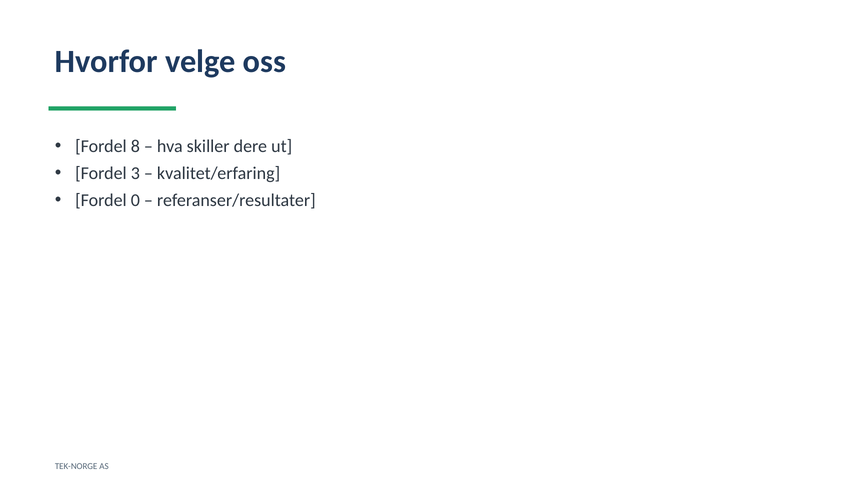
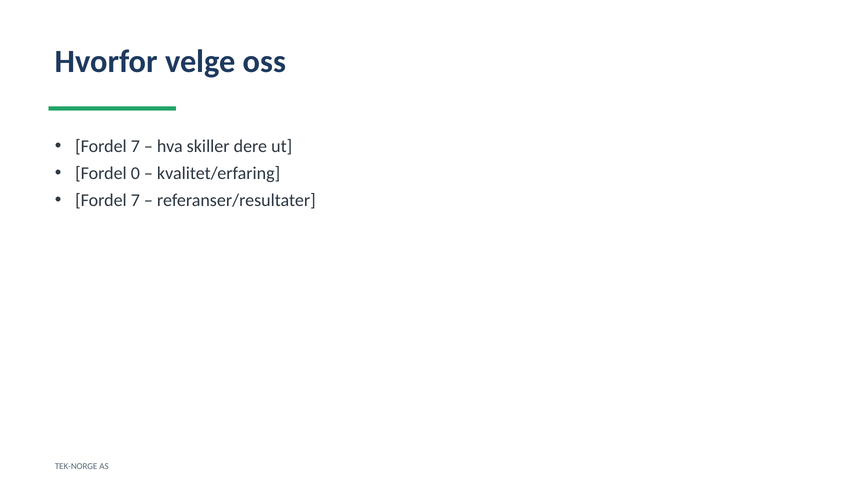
8: 8 -> 7 (135, 146)
3: 3 -> 0 (135, 173)
0: 0 -> 7 (135, 200)
